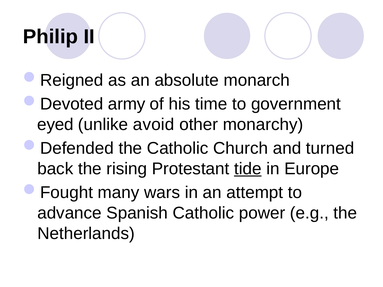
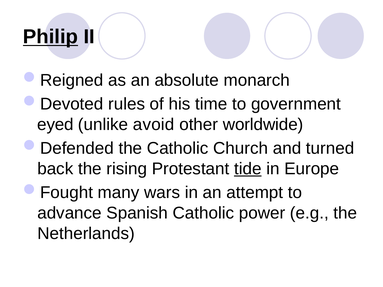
Philip underline: none -> present (50, 37)
army: army -> rules (127, 104)
monarchy: monarchy -> worldwide (263, 125)
